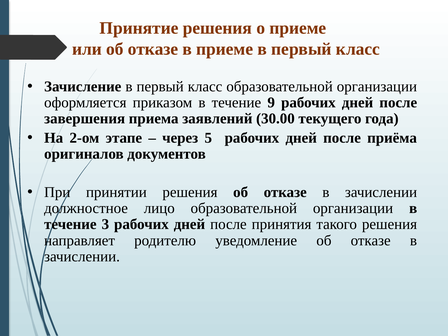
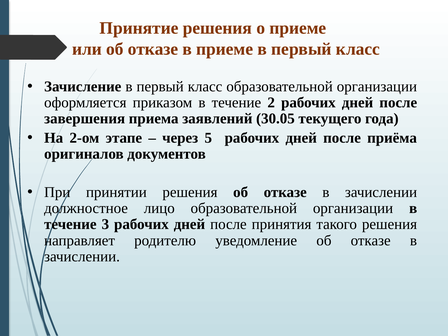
9: 9 -> 2 (271, 103)
30.00: 30.00 -> 30.05 (275, 119)
